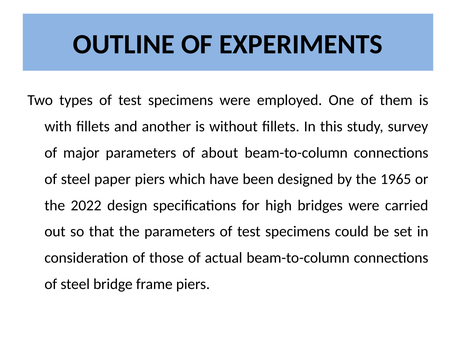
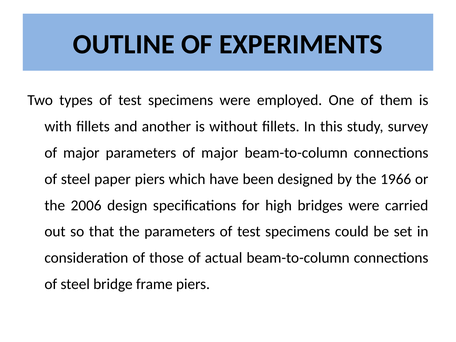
parameters of about: about -> major (220, 153)
1965: 1965 -> 1966 (396, 179)
2022: 2022 -> 2006 (86, 205)
